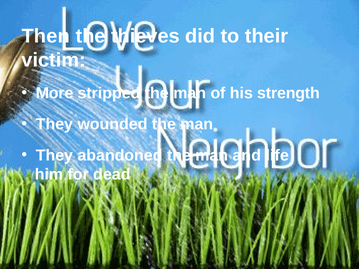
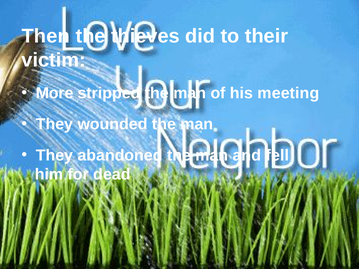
strength: strength -> meeting (288, 93)
life: life -> fell (277, 155)
